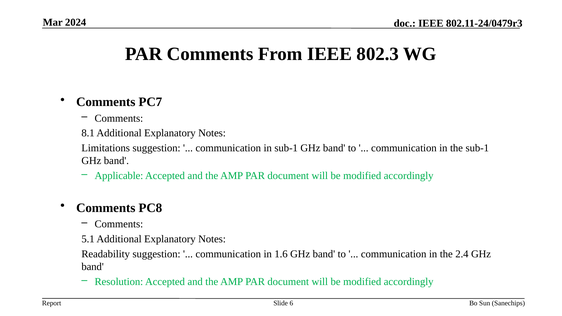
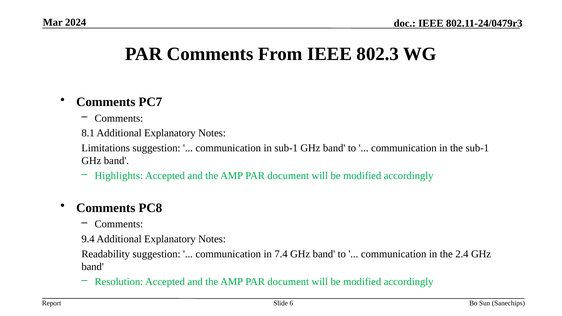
Applicable: Applicable -> Highlights (119, 176)
5.1: 5.1 -> 9.4 (88, 239)
1.6: 1.6 -> 7.4 (281, 254)
